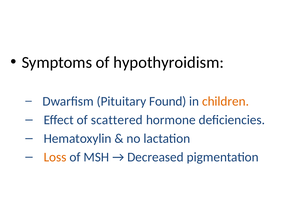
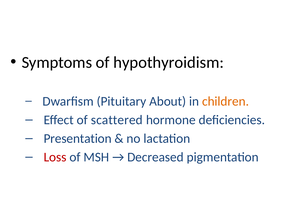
Found: Found -> About (168, 101)
Hematoxylin: Hematoxylin -> Presentation (78, 138)
Loss colour: orange -> red (55, 157)
